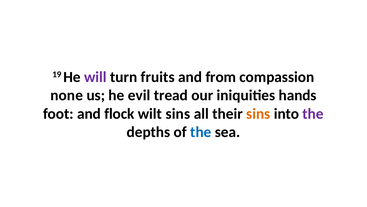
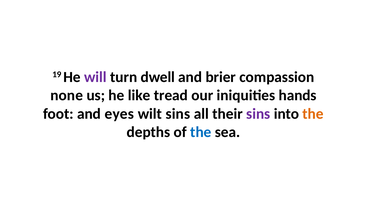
fruits: fruits -> dwell (158, 77)
from: from -> brier (221, 77)
evil: evil -> like (139, 95)
flock: flock -> eyes (119, 113)
sins colour: orange -> purple (258, 113)
the colour: purple -> orange (313, 113)
